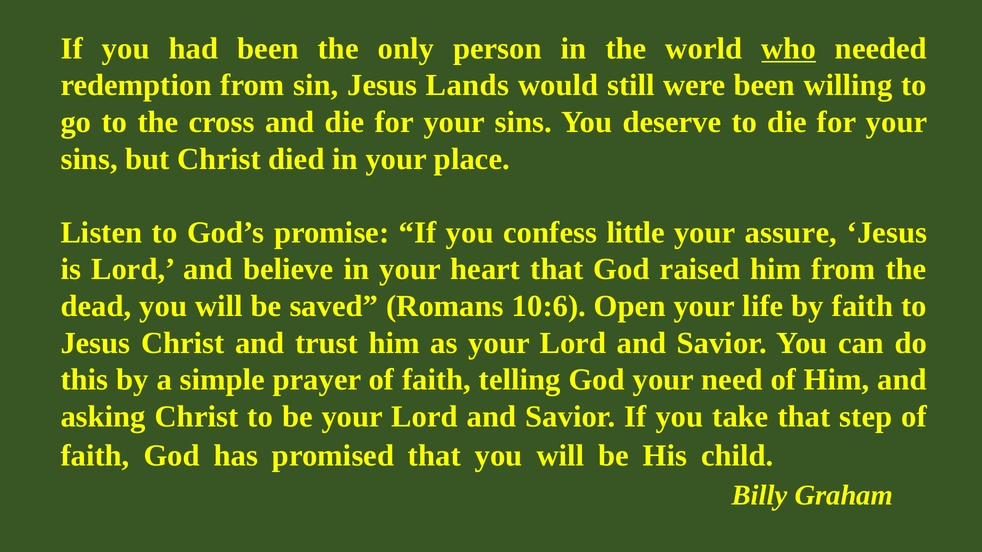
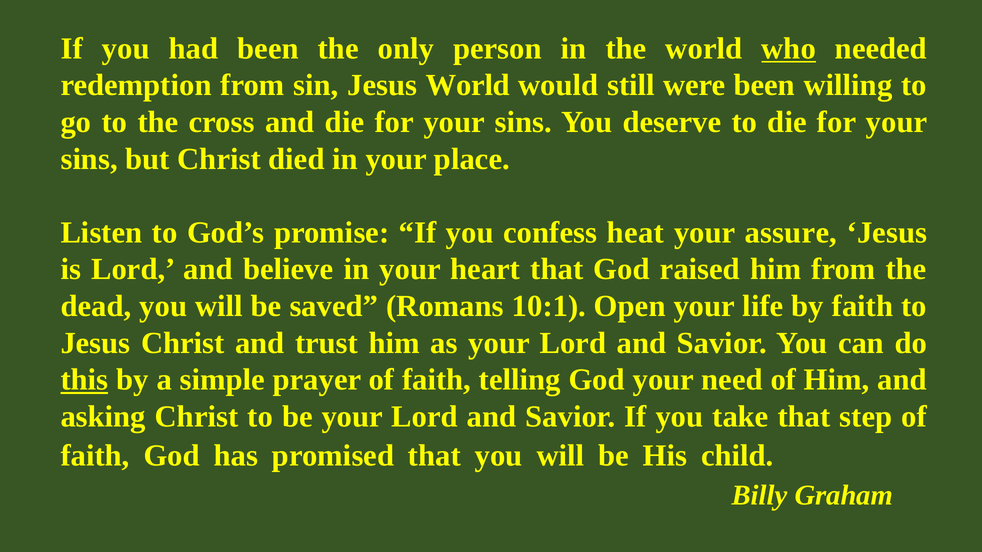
Jesus Lands: Lands -> World (468, 85)
little: little -> heat (635, 233)
10:6: 10:6 -> 10:1 (549, 306)
this underline: none -> present (84, 380)
